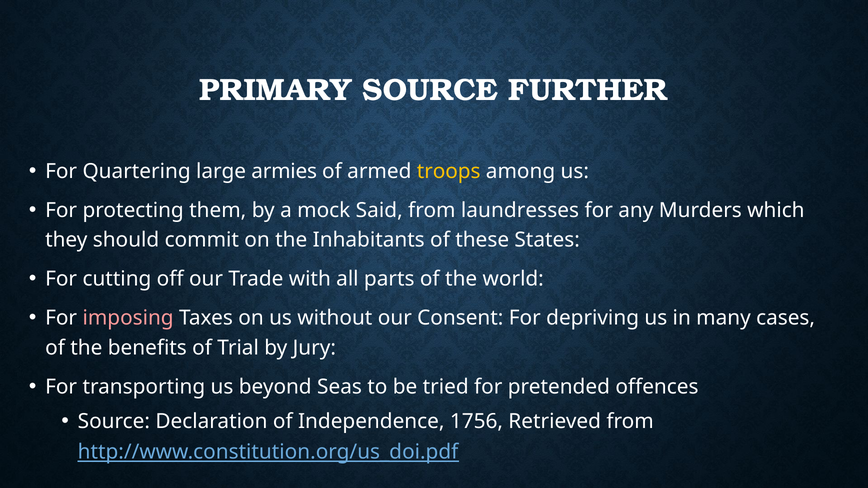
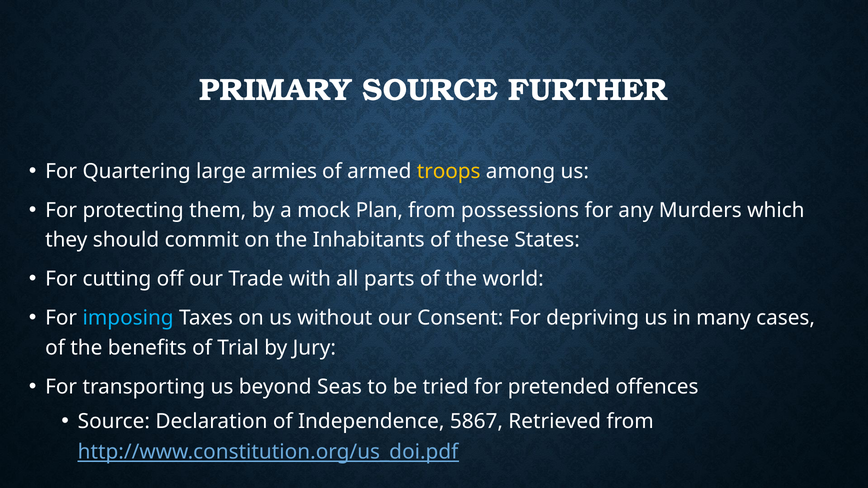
Said: Said -> Plan (379, 210)
laundresses: laundresses -> possessions (520, 210)
imposing colour: pink -> light blue (128, 318)
1756: 1756 -> 5867 (476, 421)
